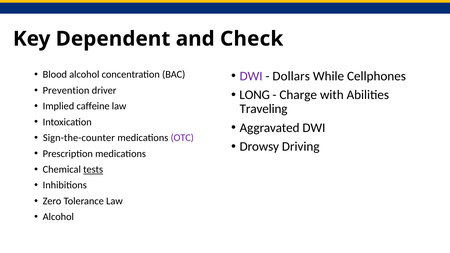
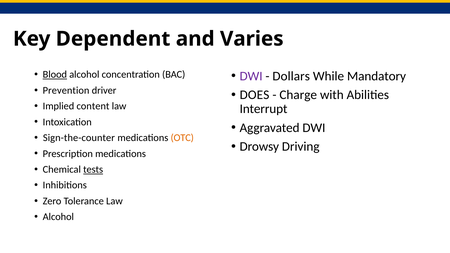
Check: Check -> Varies (252, 39)
Blood underline: none -> present (55, 75)
Cellphones: Cellphones -> Mandatory (377, 76)
LONG: LONG -> DOES (255, 95)
caffeine: caffeine -> content (93, 106)
Traveling: Traveling -> Interrupt (264, 109)
OTC colour: purple -> orange (182, 138)
